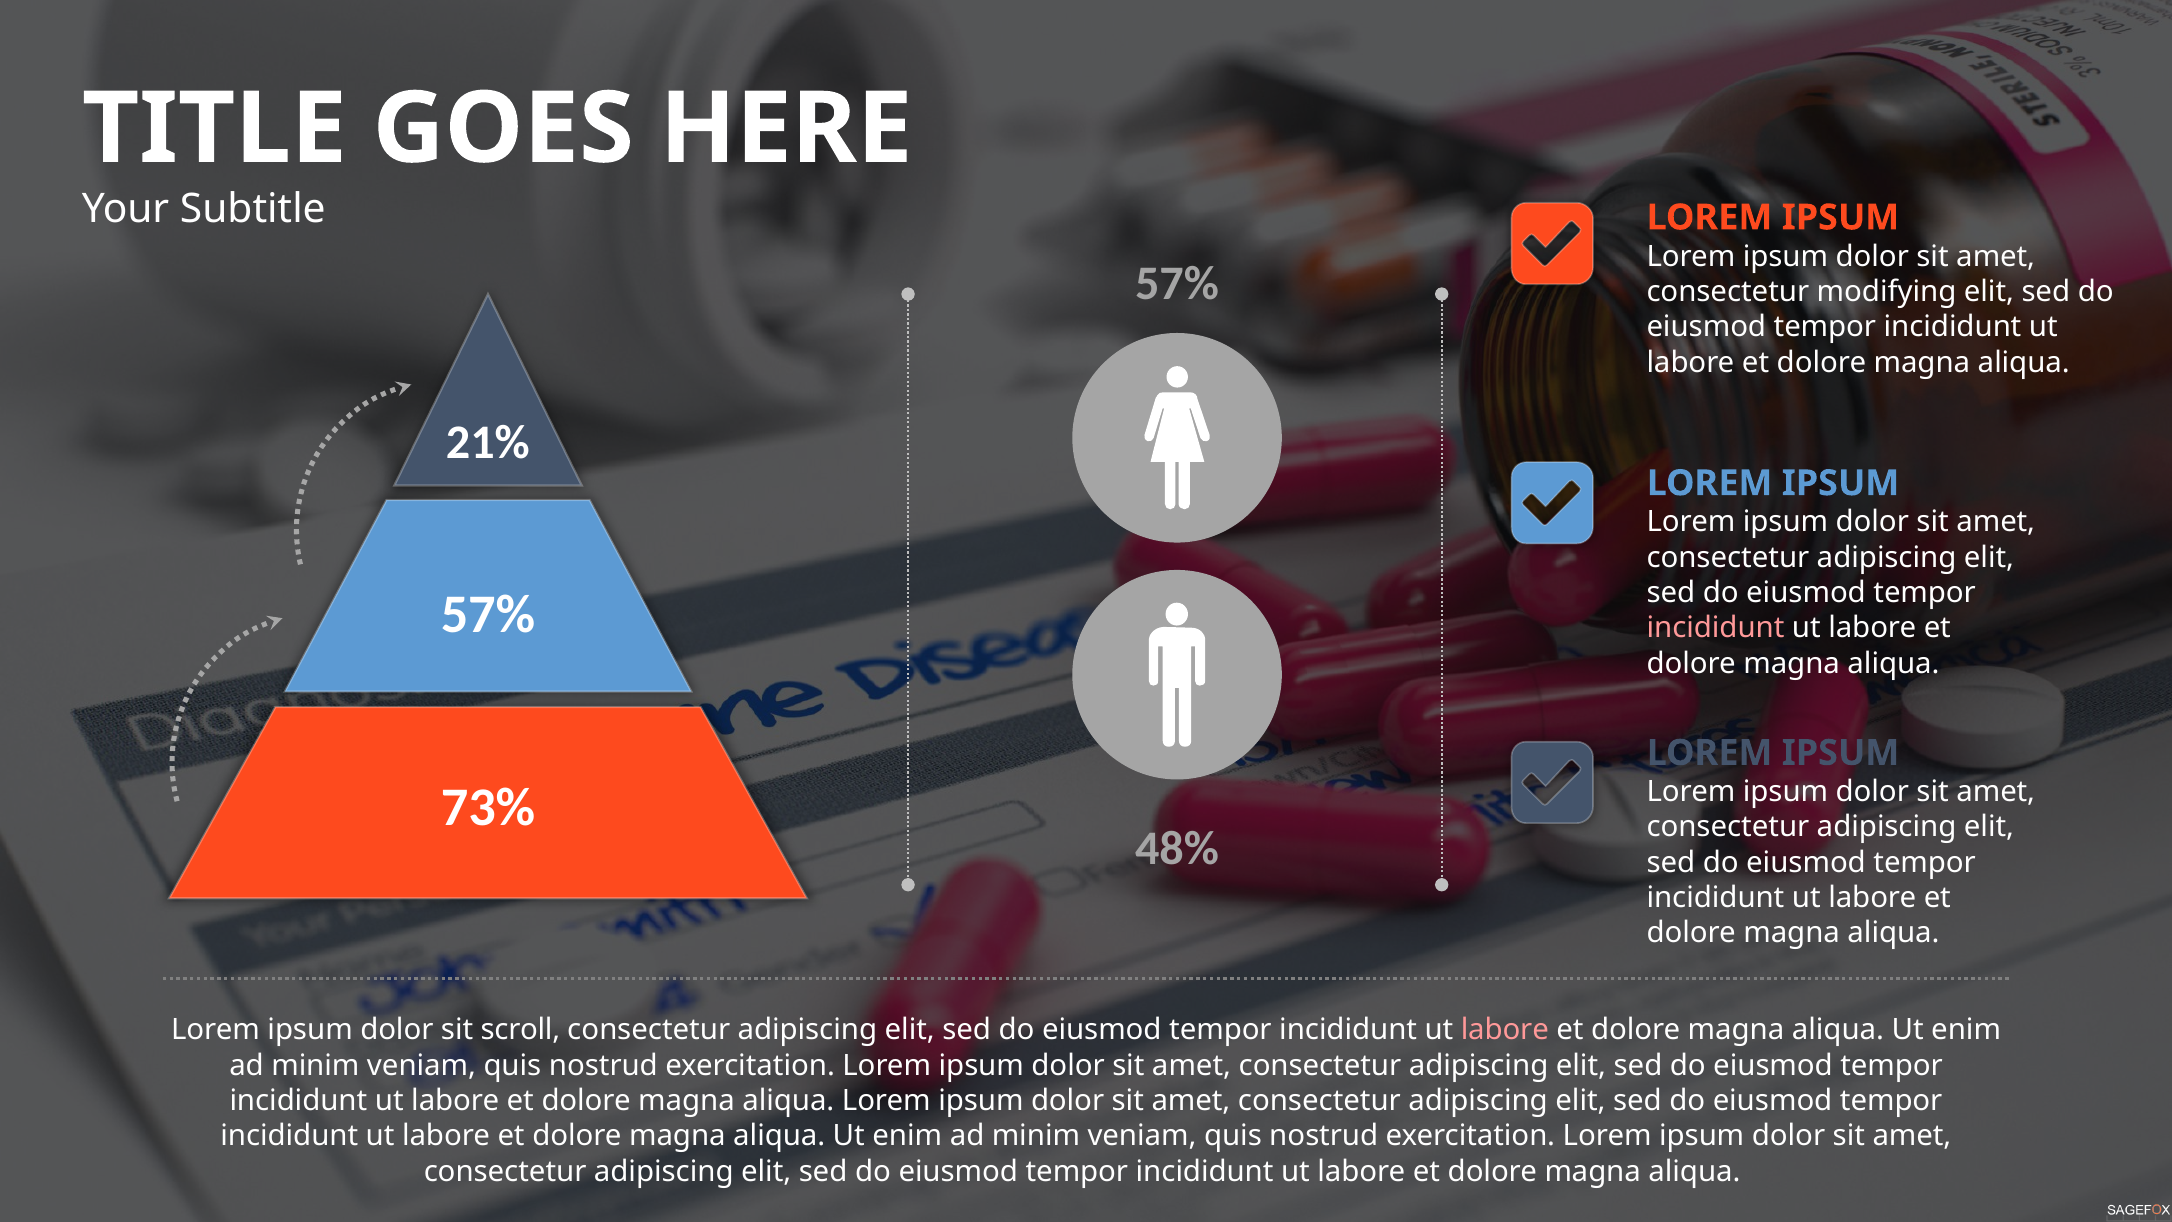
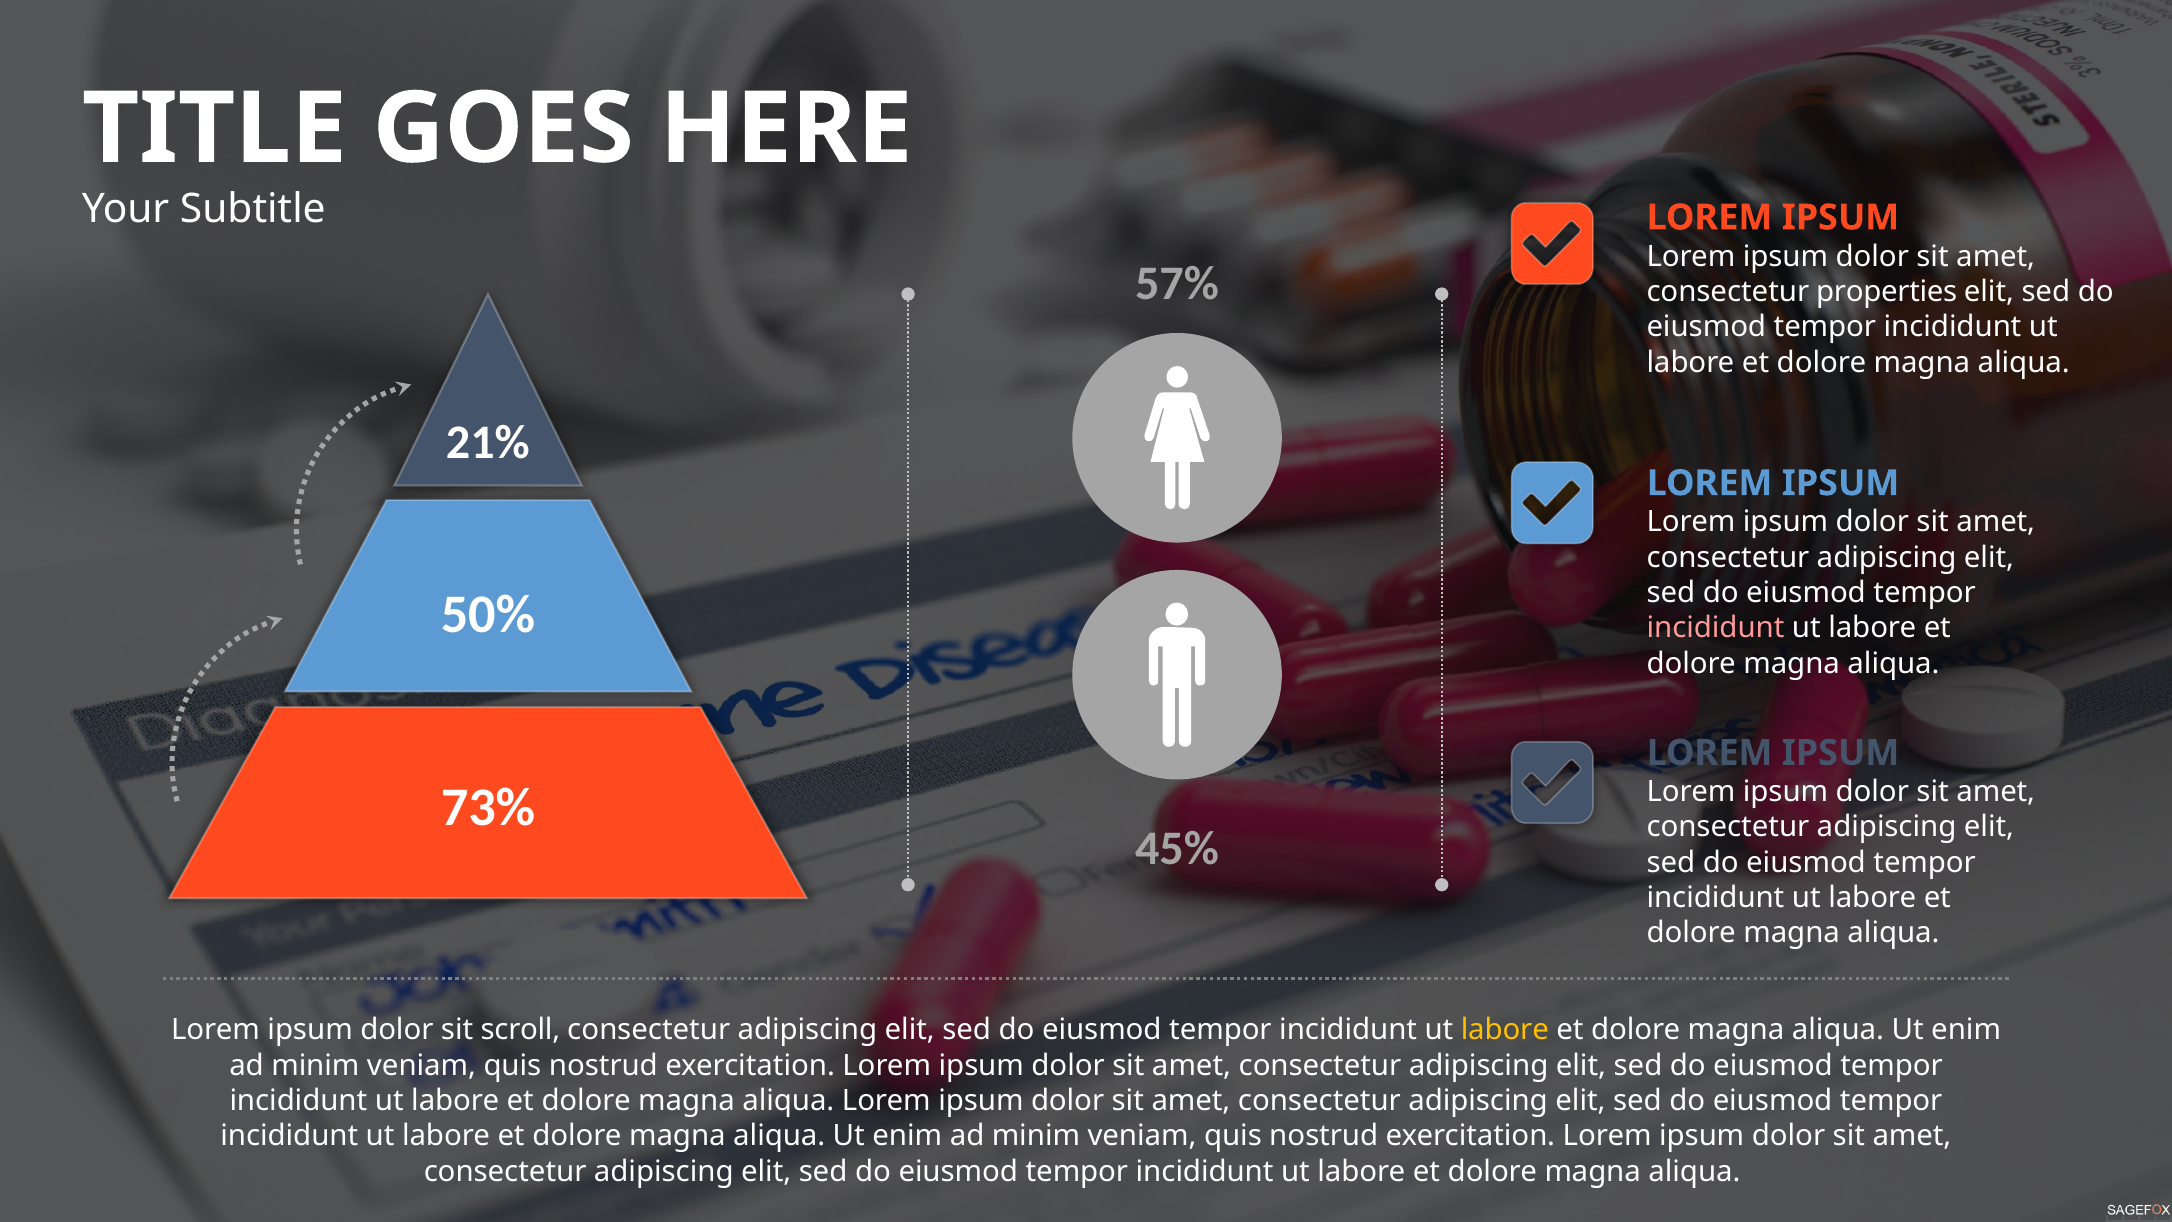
modifying: modifying -> properties (1887, 292)
57%: 57% -> 50% (488, 615)
48%: 48% -> 45% (1177, 848)
labore colour: pink -> yellow (1505, 1030)
